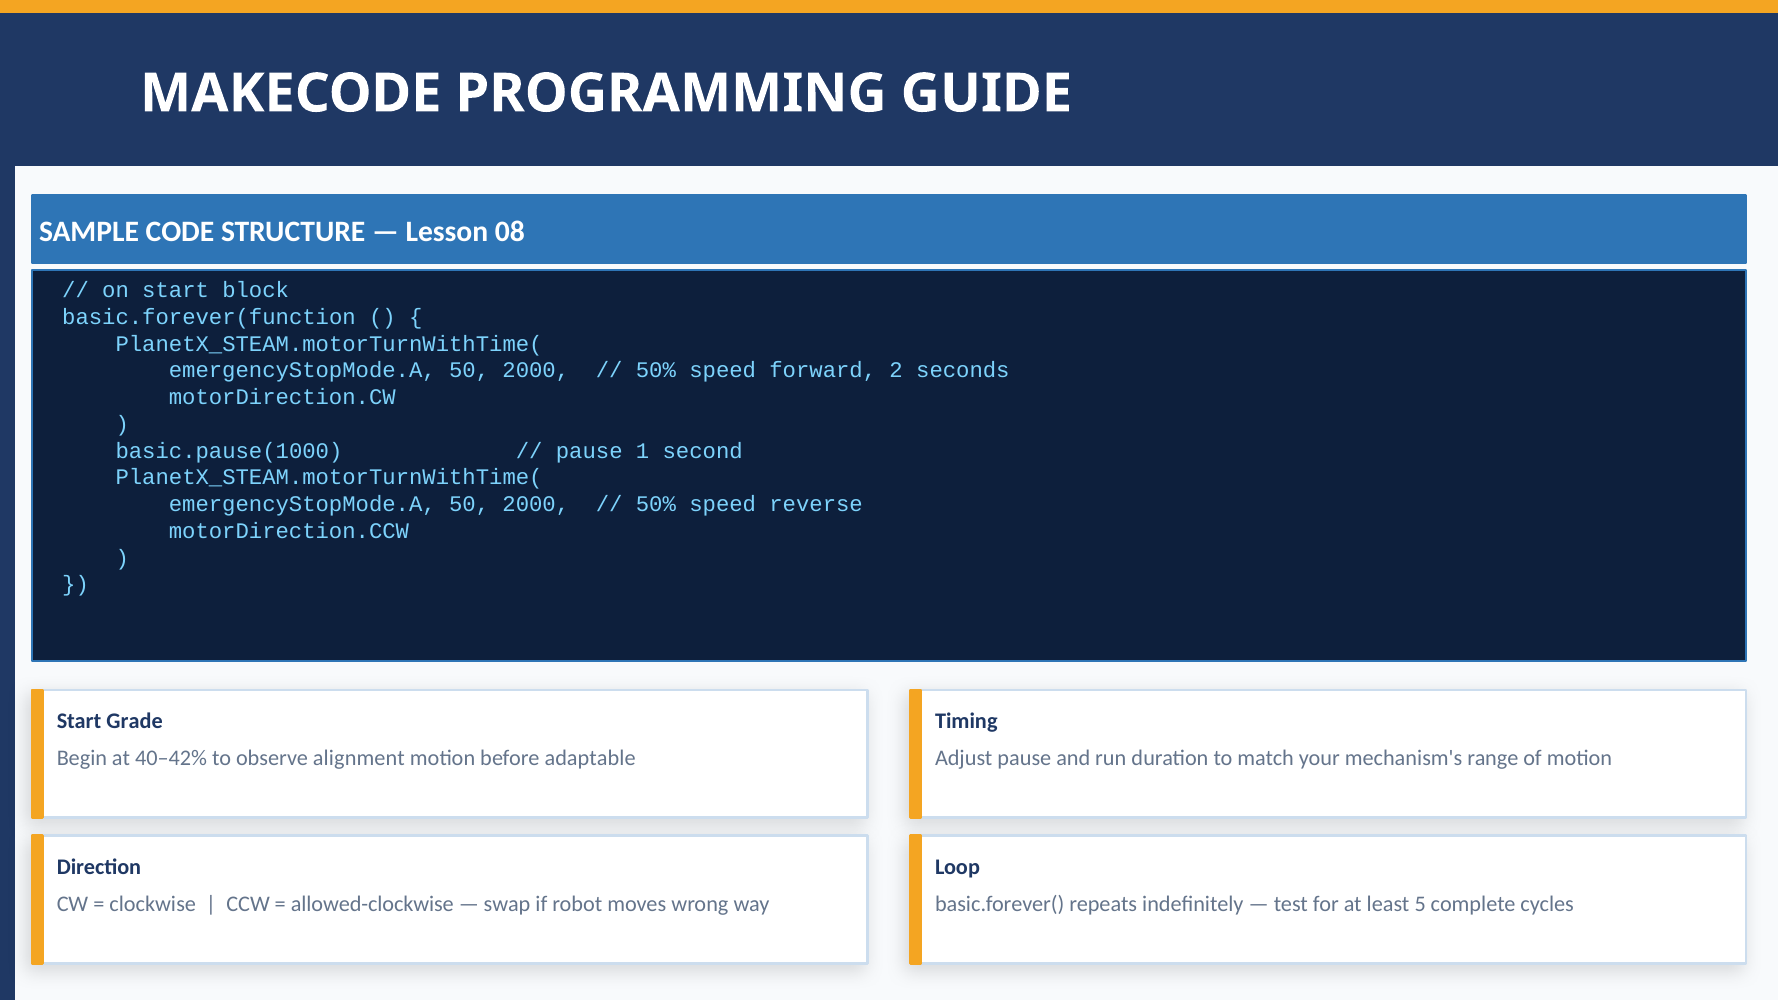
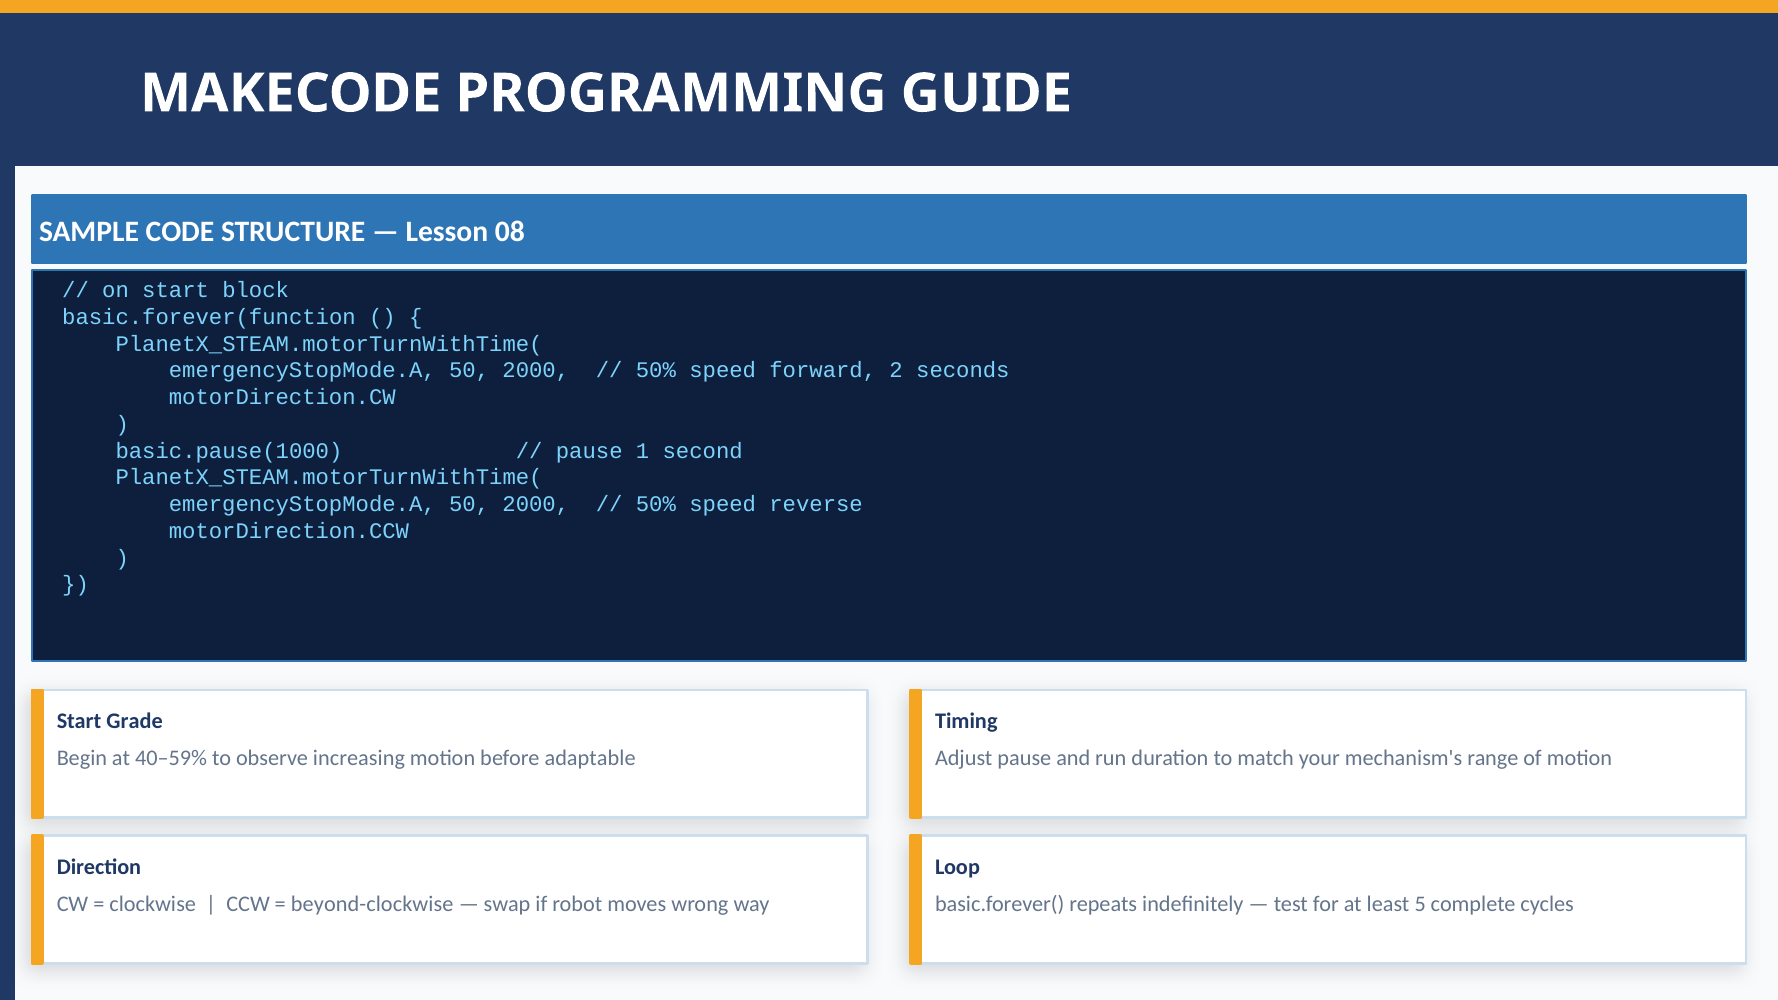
40–42%: 40–42% -> 40–59% (171, 758)
alignment: alignment -> increasing (359, 758)
allowed-clockwise: allowed-clockwise -> beyond-clockwise (372, 904)
